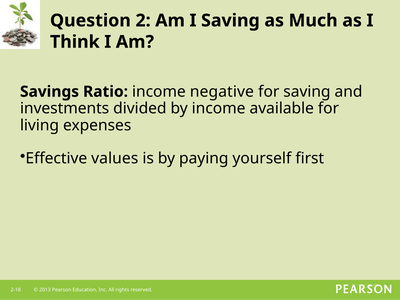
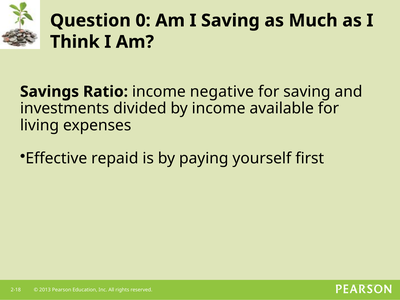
2: 2 -> 0 (143, 21)
values: values -> repaid (115, 159)
